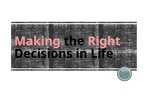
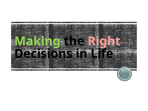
Making colour: pink -> light green (37, 41)
